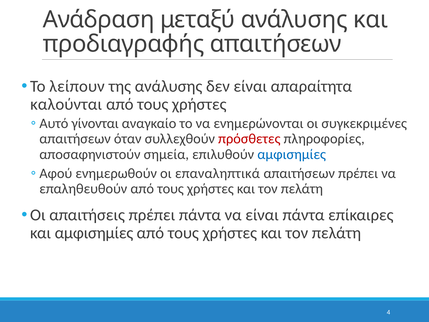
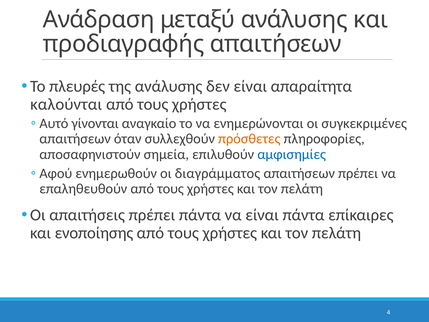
λείπουν: λείπουν -> πλευρές (77, 86)
πρόσθετες colour: red -> orange (249, 139)
επαναληπτικά: επαναληπτικά -> διαγράμματος (217, 173)
και αμφισημίες: αμφισημίες -> ενοποίησης (94, 233)
